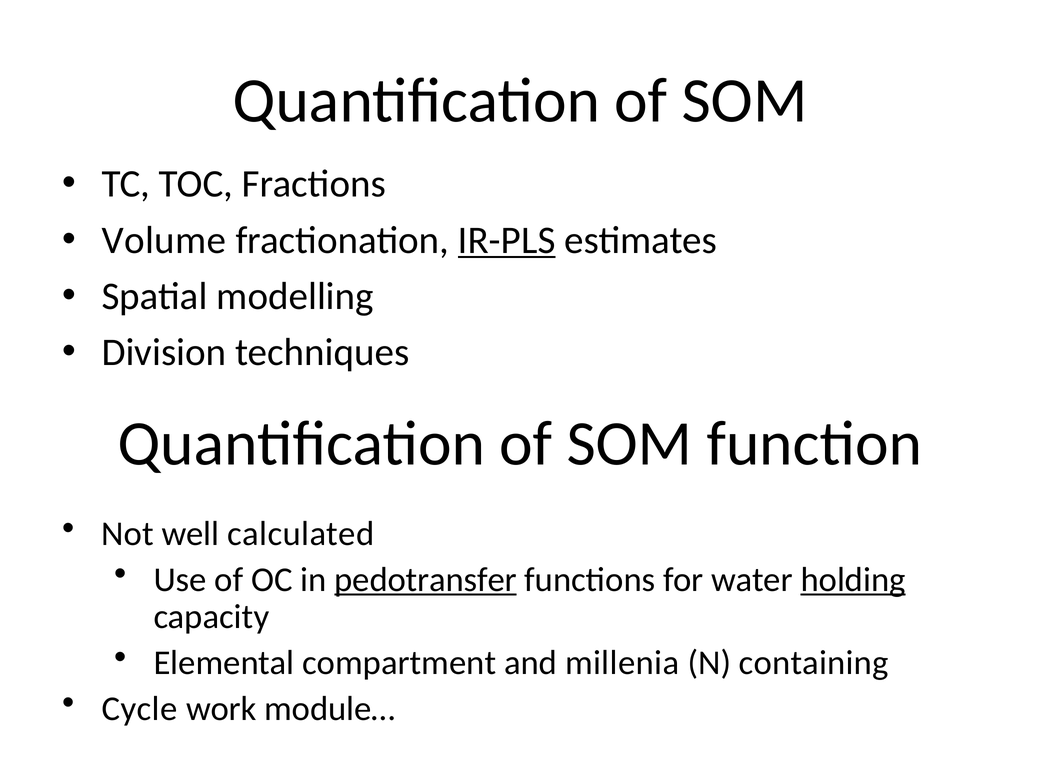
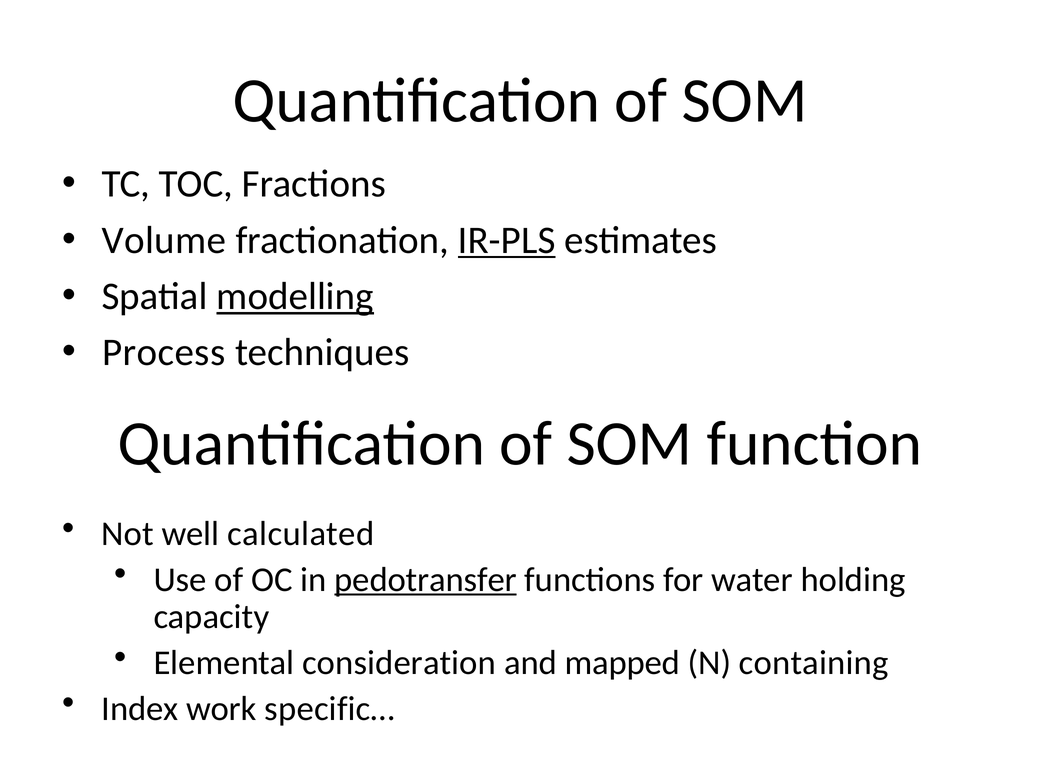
modelling underline: none -> present (295, 296)
Division: Division -> Process (164, 352)
holding underline: present -> none (853, 579)
compartment: compartment -> consideration (399, 663)
millenia: millenia -> mapped (622, 663)
Cycle: Cycle -> Index (140, 708)
module…: module… -> specific… (330, 708)
